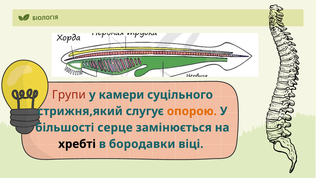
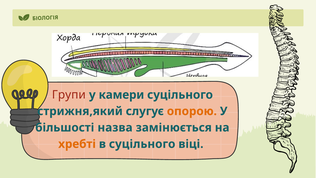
серце: серце -> назва (115, 127)
хребті colour: black -> orange (77, 144)
в бородавки: бородавки -> суцільного (142, 144)
